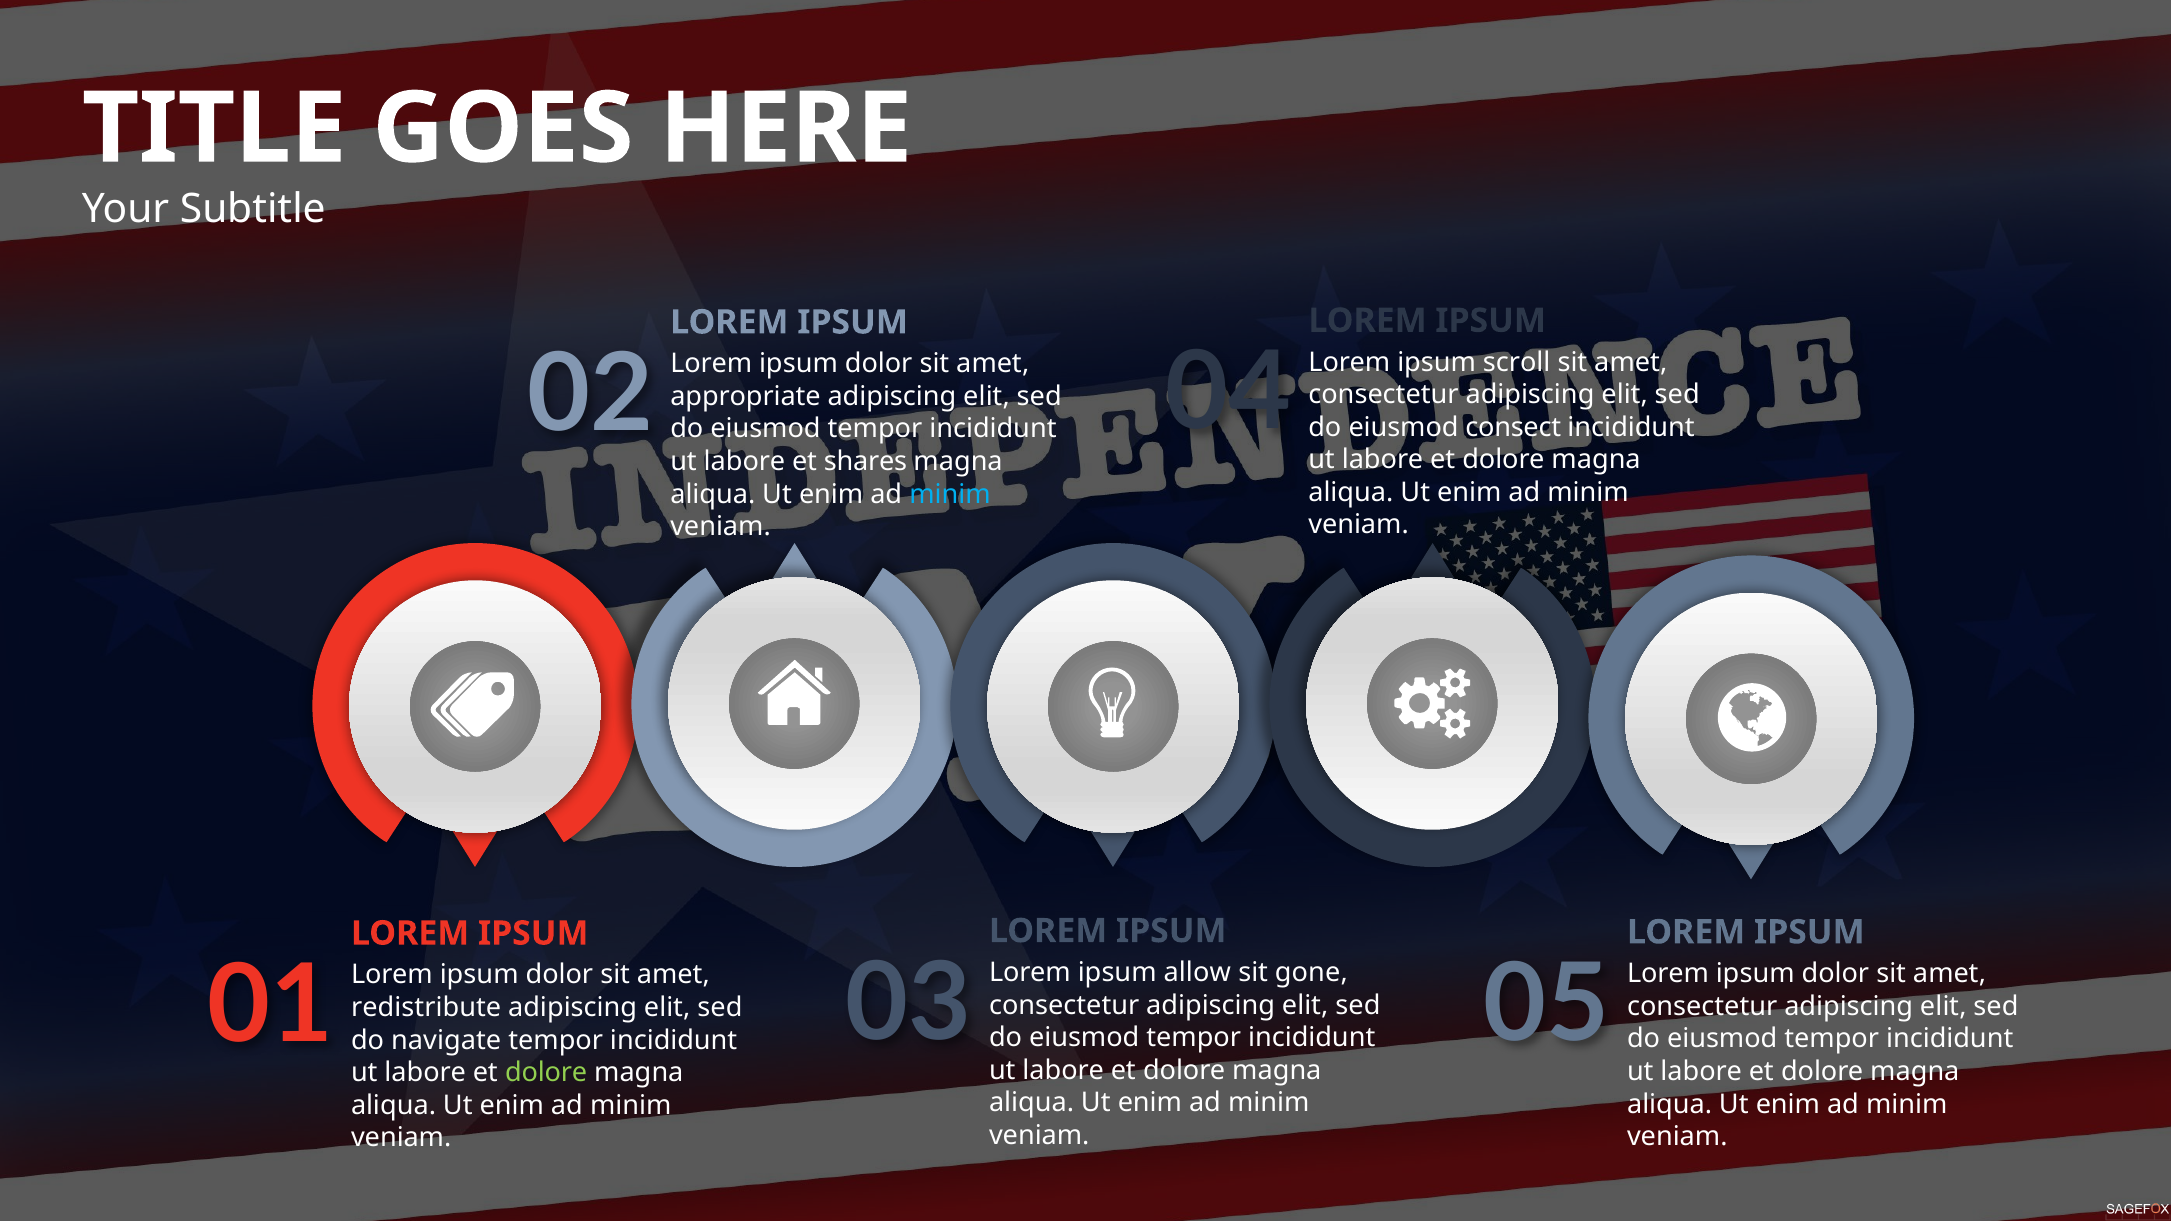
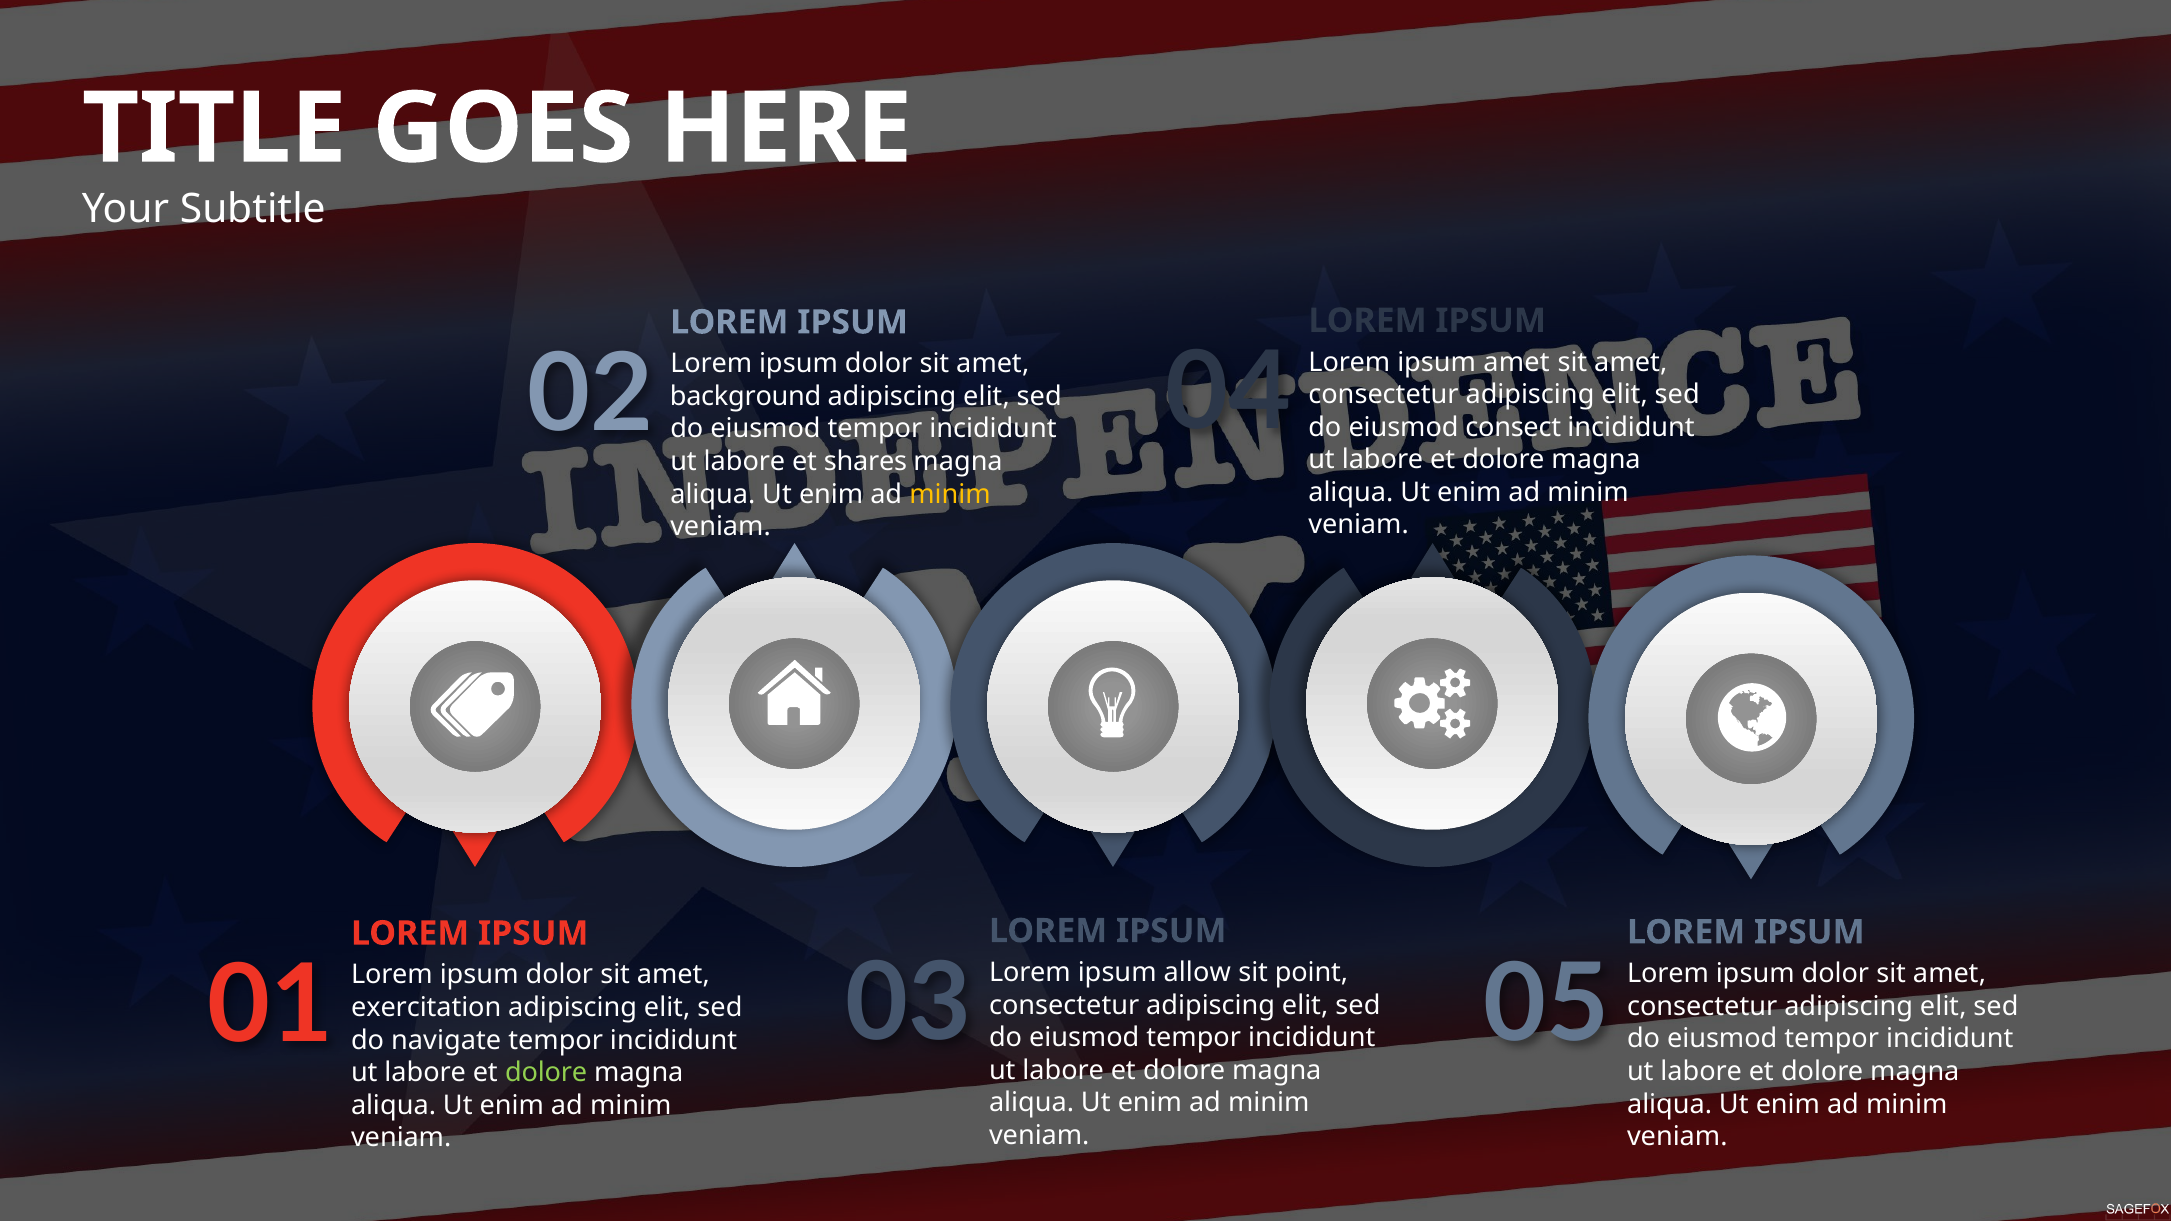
ipsum scroll: scroll -> amet (1517, 362)
appropriate: appropriate -> background (746, 397)
minim colour: light blue -> yellow (950, 494)
gone: gone -> point (1311, 973)
redistribute: redistribute -> exercitation (426, 1008)
